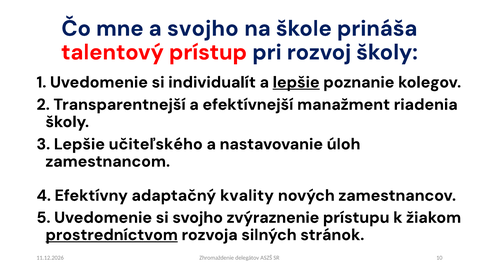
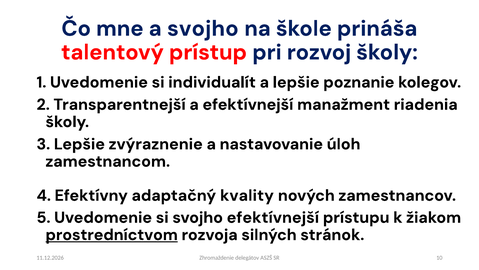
lepšie underline: present -> none (296, 82)
učiteľského: učiteľského -> zvýraznenie (156, 144)
svojho zvýraznenie: zvýraznenie -> efektívnejší (273, 217)
